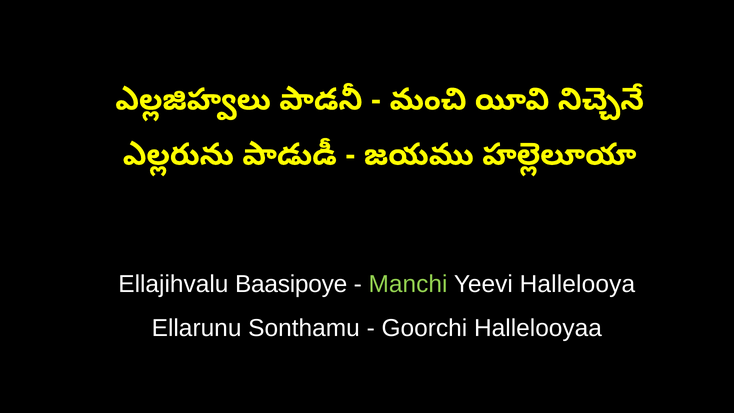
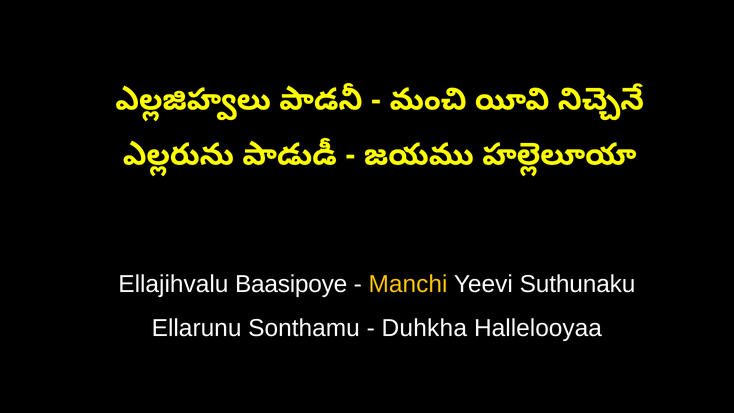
Manchi colour: light green -> yellow (408, 284)
Hallelooya: Hallelooya -> Suthunaku (578, 284)
Goorchi: Goorchi -> Duhkha (424, 328)
